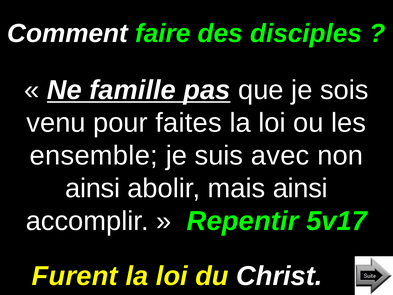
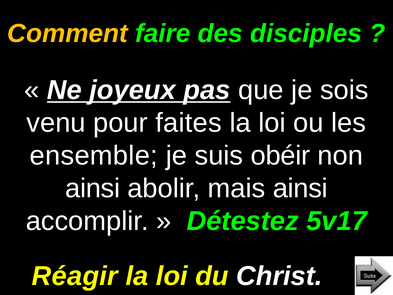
Comment colour: white -> yellow (68, 33)
famille: famille -> joyeux (133, 90)
avec: avec -> obéir (280, 155)
Repentir: Repentir -> Détestez (243, 221)
Furent: Furent -> Réagir (75, 276)
